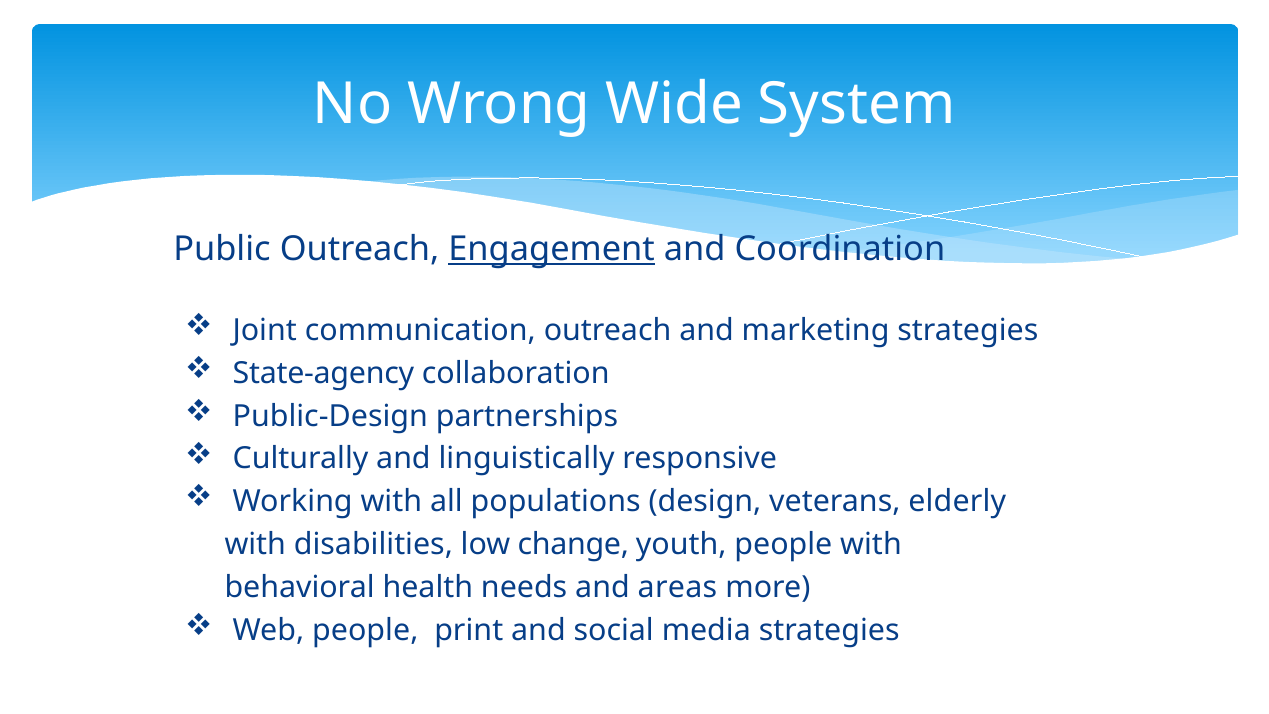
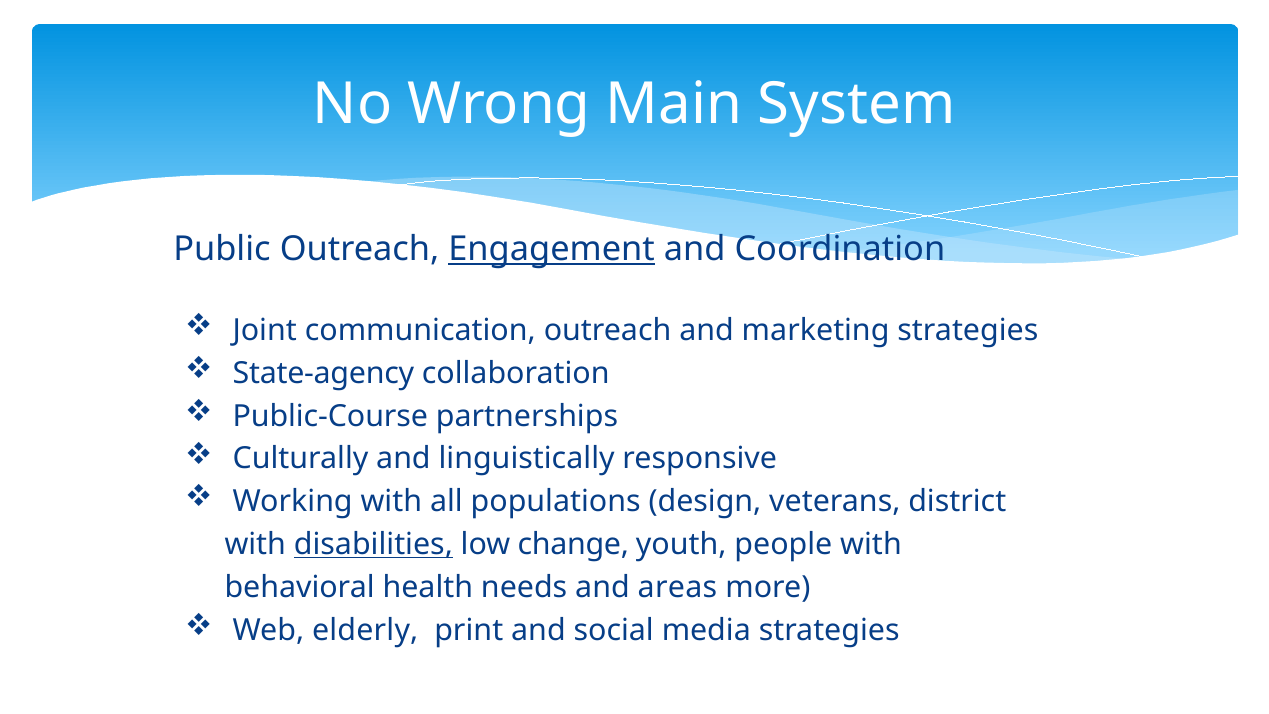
Wide: Wide -> Main (674, 104)
Public-Design: Public-Design -> Public-Course (330, 416)
elderly: elderly -> district (957, 502)
disabilities underline: none -> present (373, 544)
Web people: people -> elderly (365, 630)
